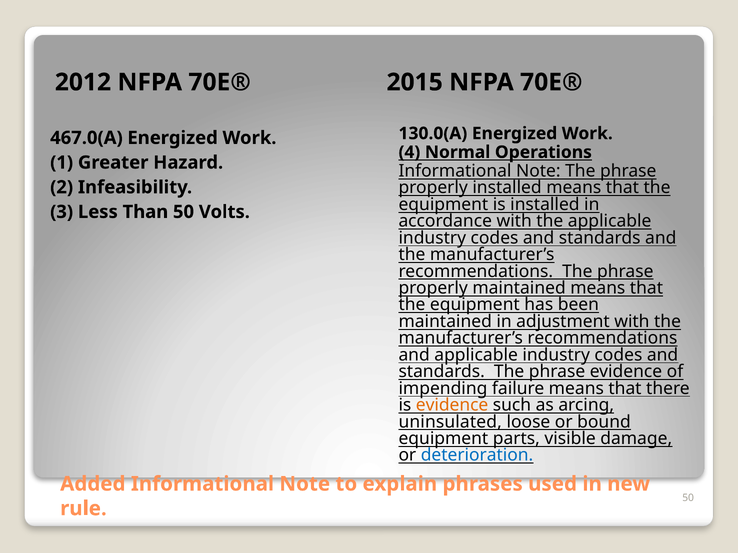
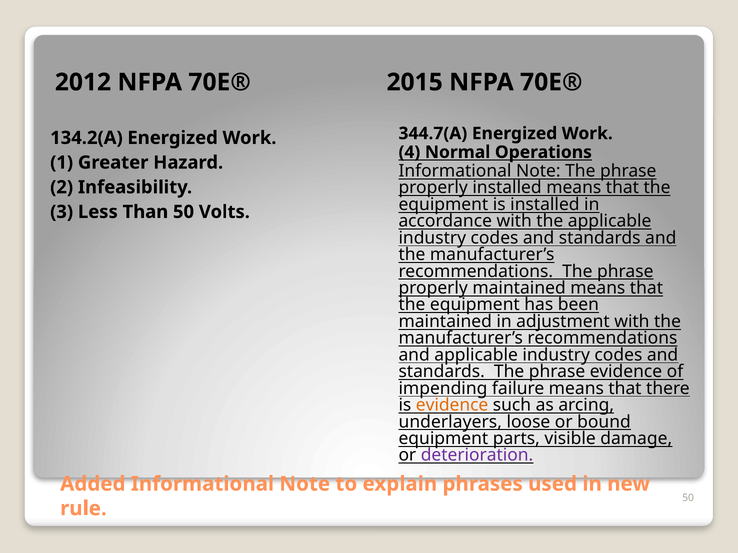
130.0(A: 130.0(A -> 344.7(A (433, 134)
467.0(A: 467.0(A -> 134.2(A (86, 138)
uninsulated: uninsulated -> underlayers (450, 422)
deterioration colour: blue -> purple (477, 456)
